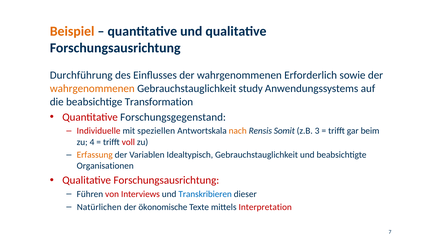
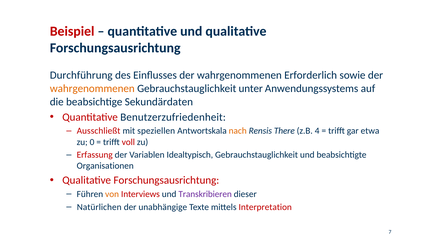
Beispiel colour: orange -> red (72, 31)
study: study -> unter (251, 89)
Transformation: Transformation -> Sekundärdaten (159, 102)
Forschungsgegenstand: Forschungsgegenstand -> Benutzerzufriedenheit (173, 117)
Individuelle: Individuelle -> Ausschließt (99, 131)
Somit: Somit -> There (284, 131)
3: 3 -> 4 (317, 131)
beim: beim -> etwa (370, 131)
4: 4 -> 0 (92, 142)
Erfassung colour: orange -> red (95, 155)
von colour: red -> orange (112, 194)
Transkribieren colour: blue -> purple (205, 194)
ökonomische: ökonomische -> unabhängige (163, 207)
